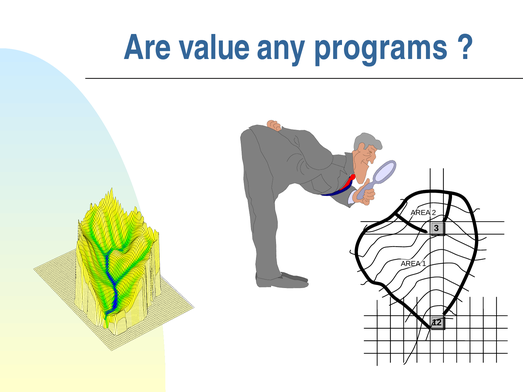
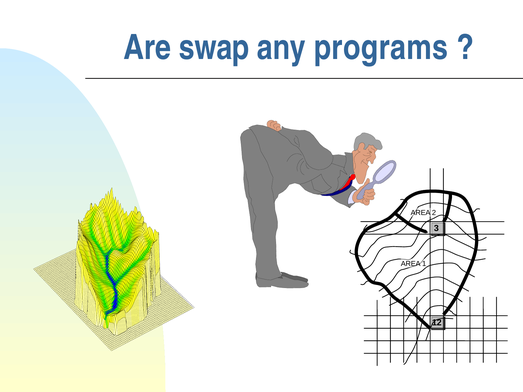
value: value -> swap (214, 48)
